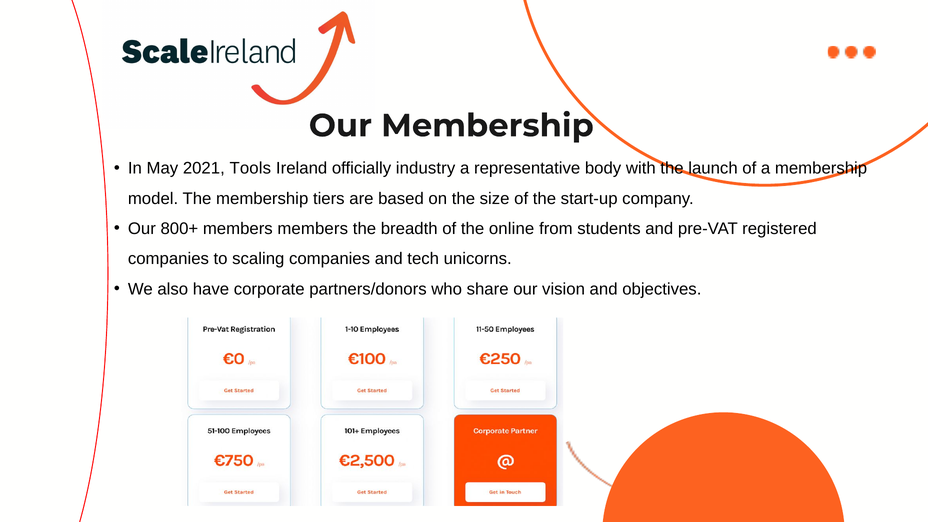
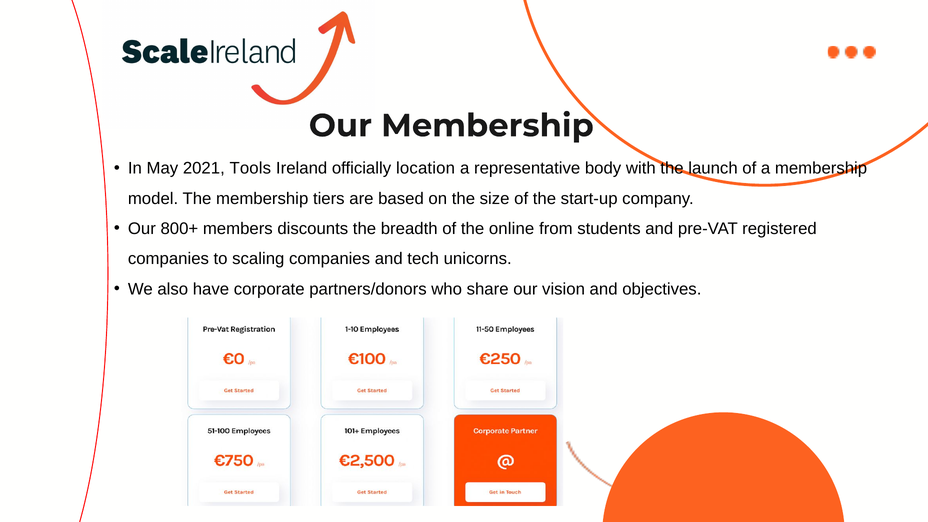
industry: industry -> location (426, 168)
members members: members -> discounts (313, 229)
